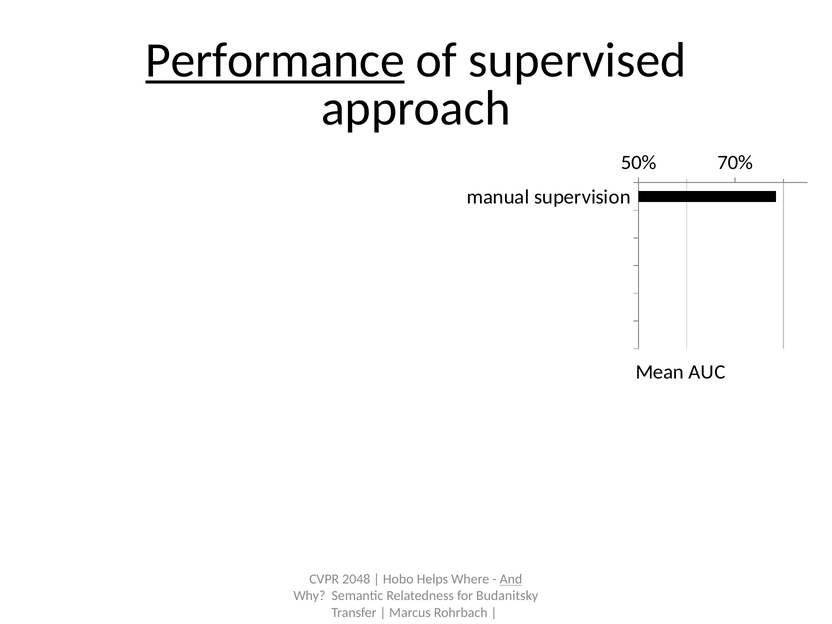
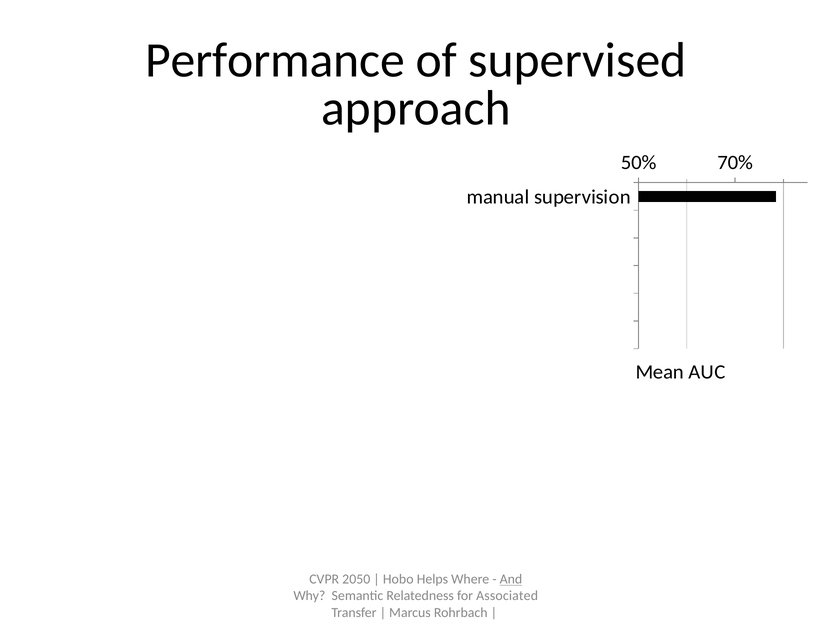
Performance underline: present -> none (275, 61)
2048: 2048 -> 2050 (356, 579)
Budanitsky: Budanitsky -> Associated (507, 596)
